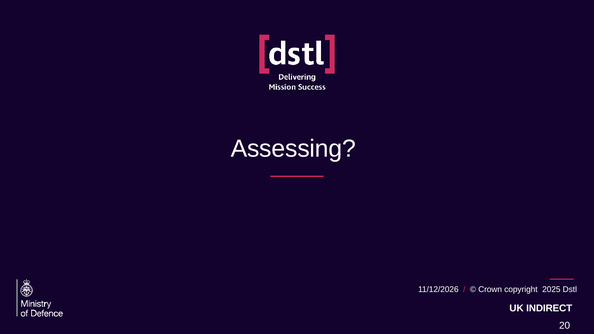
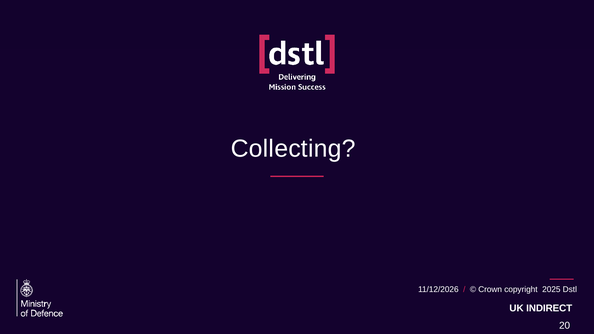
Assessing: Assessing -> Collecting (293, 149)
